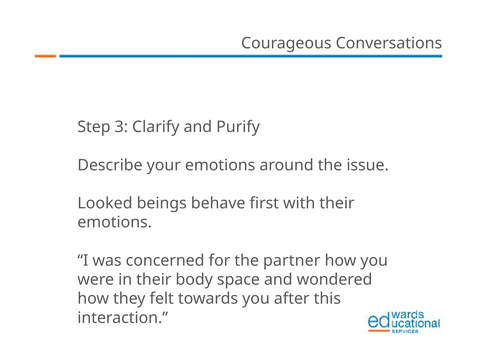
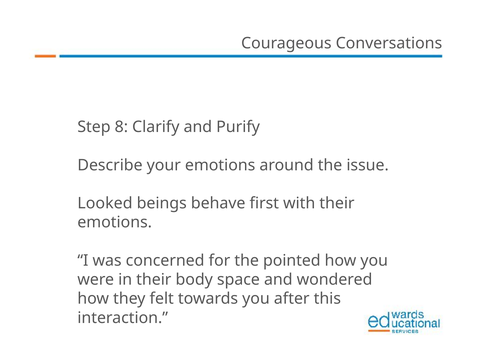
3: 3 -> 8 (121, 127)
partner: partner -> pointed (292, 260)
